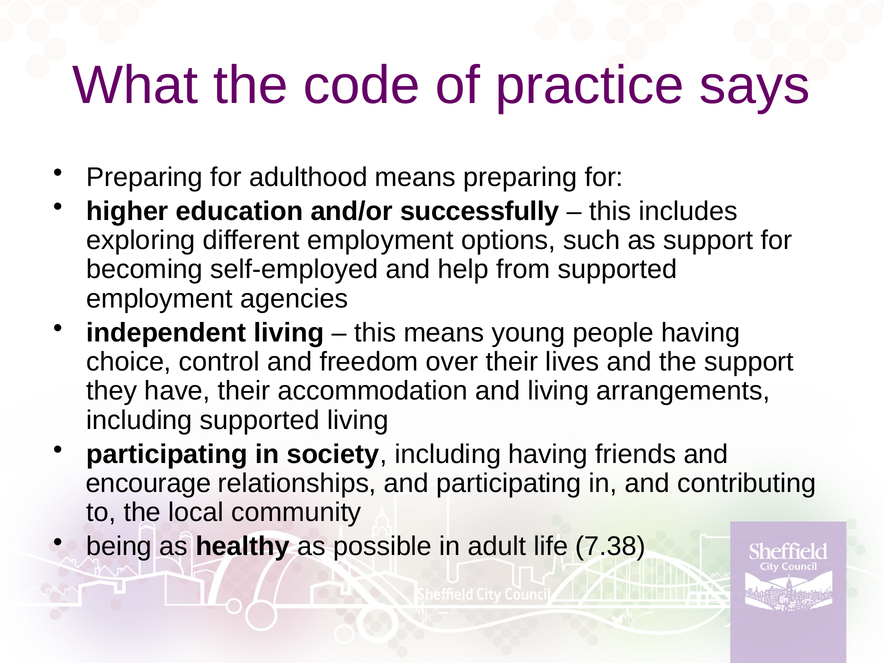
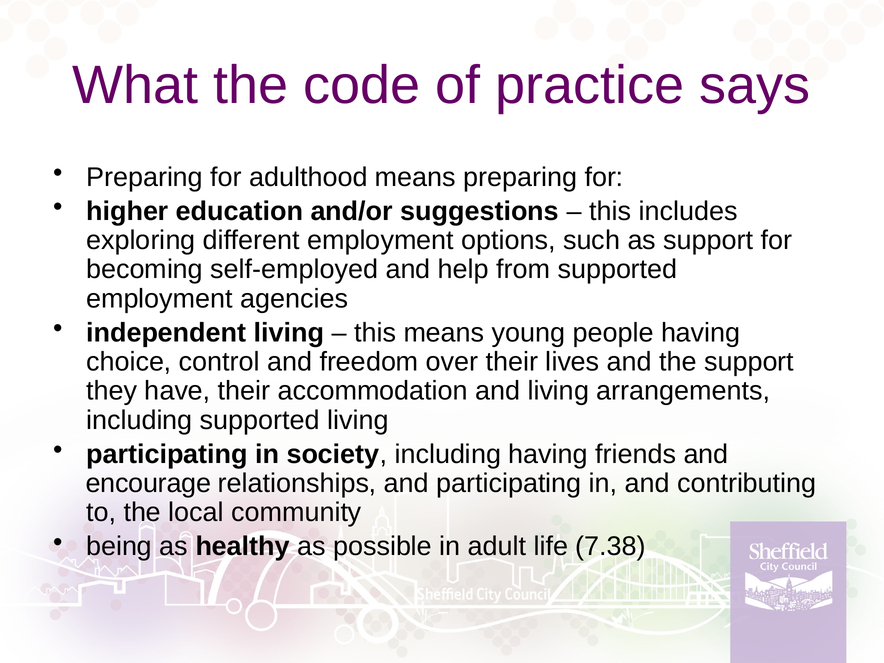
successfully: successfully -> suggestions (480, 211)
